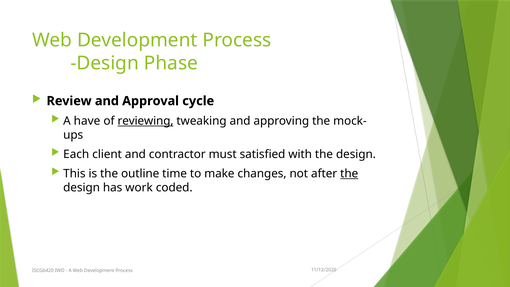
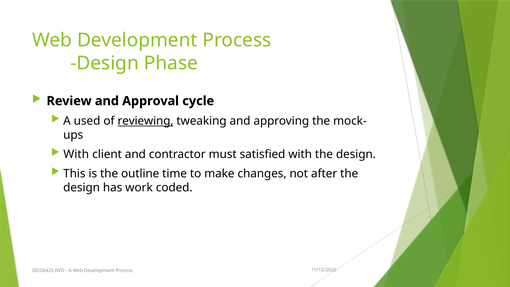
have: have -> used (87, 121)
Each: Each -> With (76, 154)
the underline: present -> none (349, 173)
